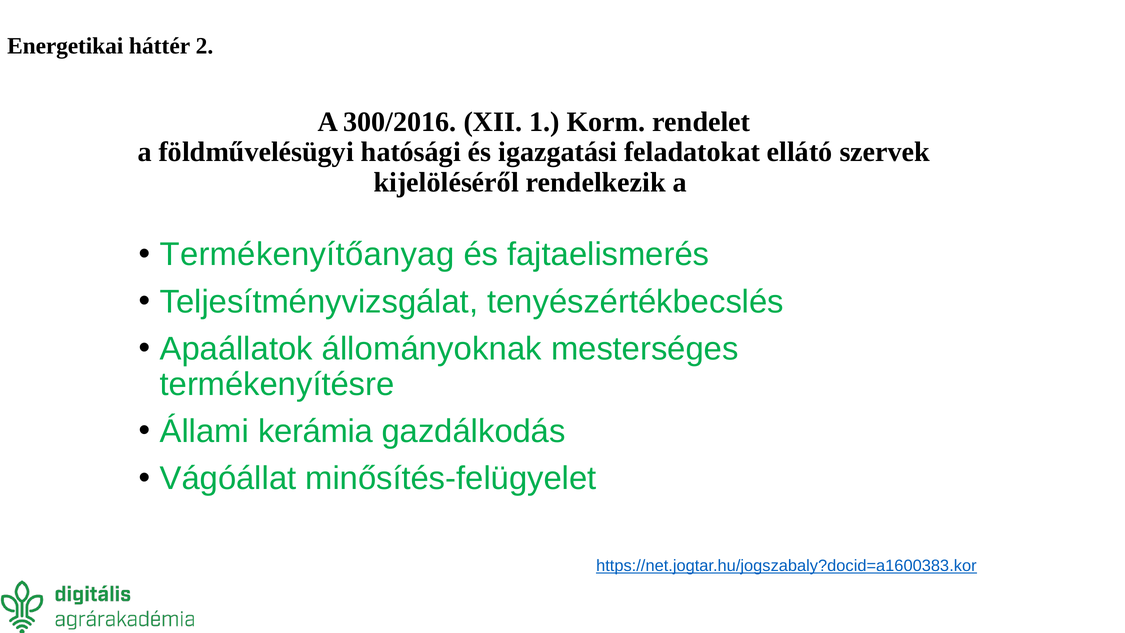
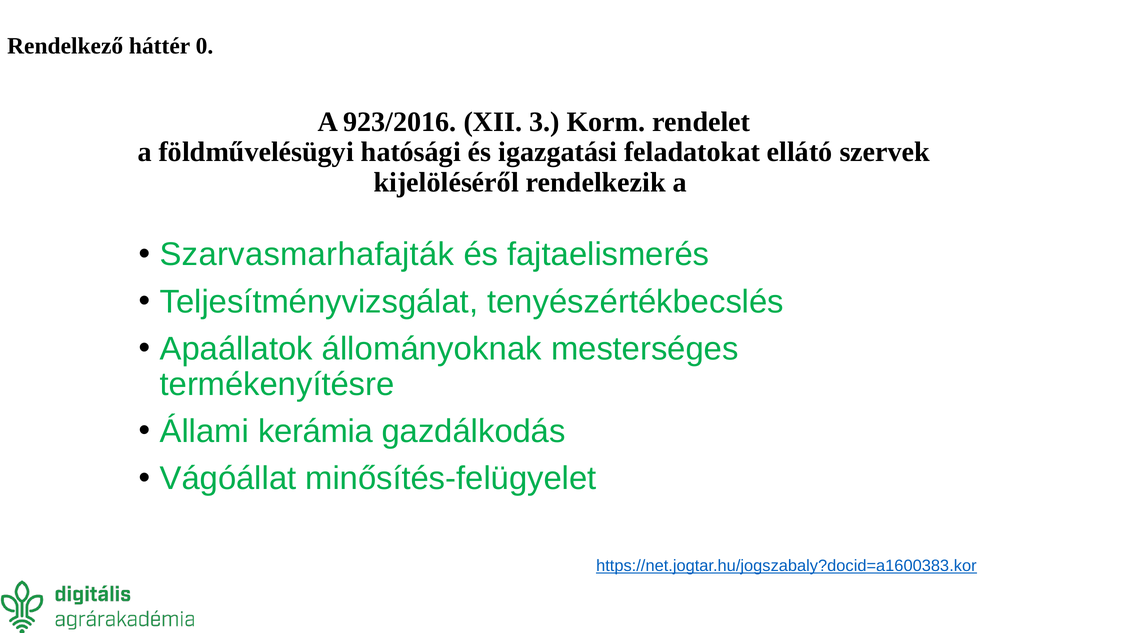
Energetikai: Energetikai -> Rendelkező (65, 46)
2: 2 -> 0 (204, 46)
300/2016: 300/2016 -> 923/2016 (400, 122)
1: 1 -> 3 (544, 122)
Termékenyítőanyag: Termékenyítőanyag -> Szarvasmarhafajták (307, 255)
